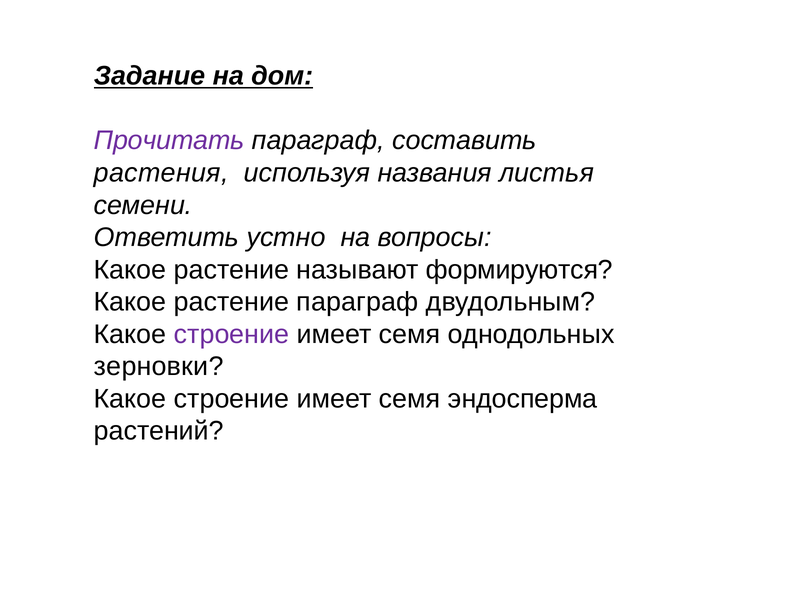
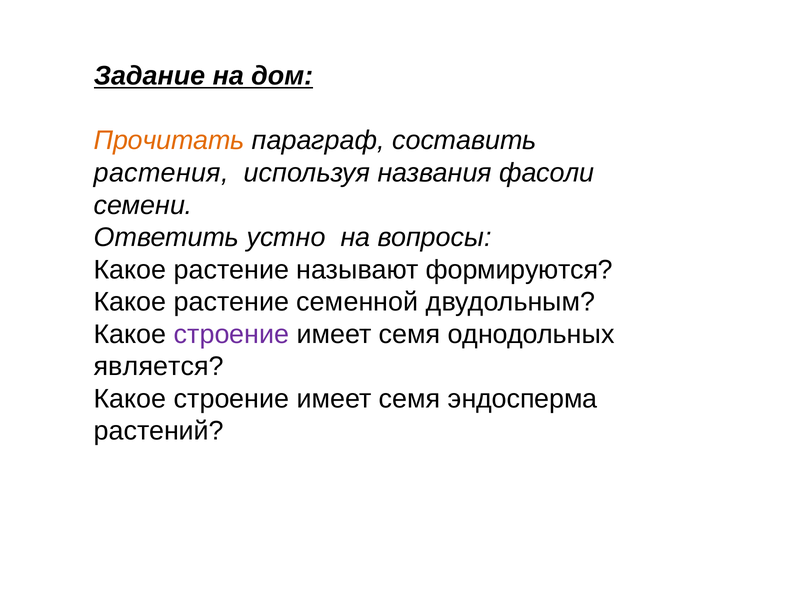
Прочитать colour: purple -> orange (169, 141)
листья: листья -> фасоли (547, 173)
растение параграф: параграф -> семенной (357, 302)
зерновки: зерновки -> является (159, 367)
